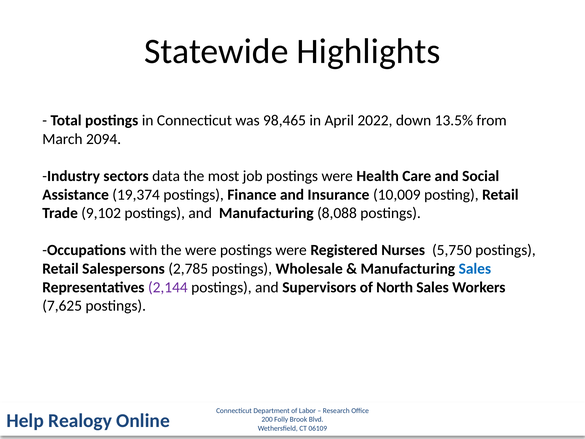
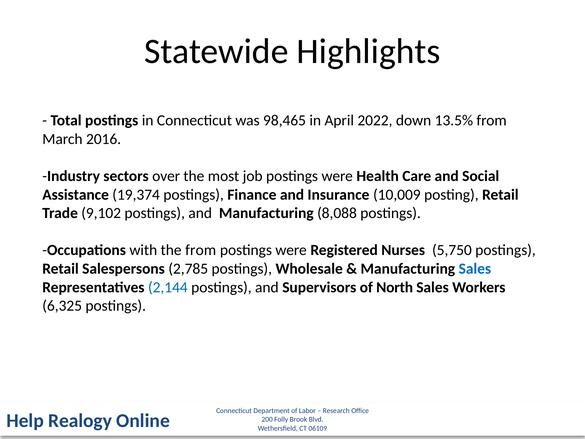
2094: 2094 -> 2016 (104, 139)
data: data -> over (166, 176)
the were: were -> from (201, 250)
2,144 colour: purple -> blue (168, 287)
7,625: 7,625 -> 6,325 (62, 306)
